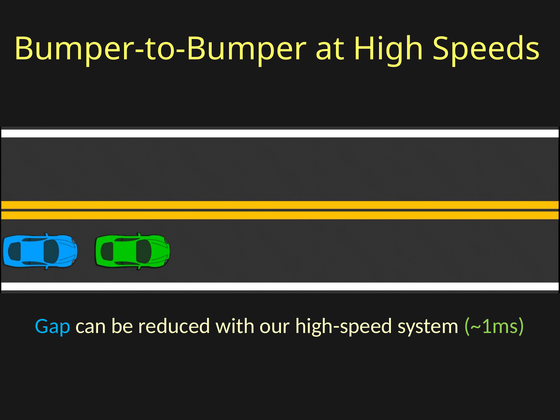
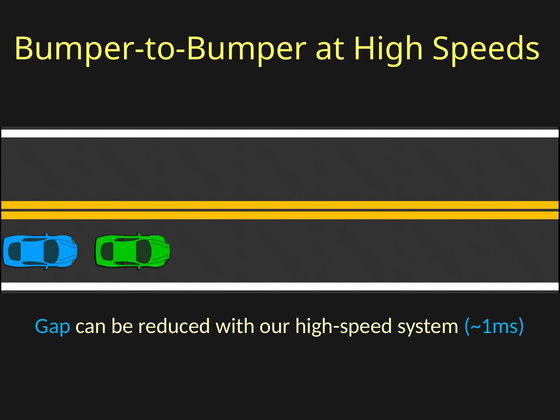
~1ms colour: light green -> light blue (494, 326)
